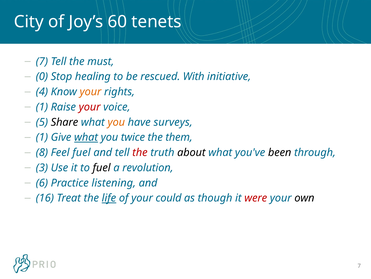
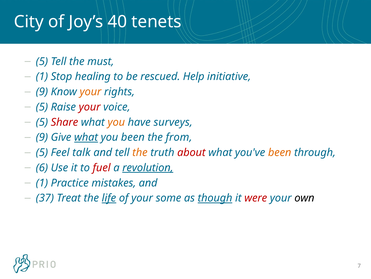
60: 60 -> 40 (117, 22)
7: 7 -> 5 (42, 61)
0: 0 -> 1 (42, 76)
With: With -> Help (194, 76)
4: 4 -> 9 (42, 92)
1: 1 -> 5 (42, 107)
Share colour: black -> red (64, 122)
1: 1 -> 9 (42, 137)
you twice: twice -> been (133, 137)
them: them -> from (179, 137)
8: 8 -> 5 (42, 152)
Feel fuel: fuel -> talk (81, 152)
the colour: red -> orange (140, 152)
about colour: black -> red (191, 152)
been colour: black -> orange (280, 152)
3: 3 -> 6 (42, 167)
fuel colour: black -> red (102, 167)
revolution underline: none -> present (148, 167)
6: 6 -> 1 (42, 182)
listening: listening -> mistakes (114, 182)
16: 16 -> 37 (45, 198)
could: could -> some (169, 198)
though underline: none -> present (215, 198)
